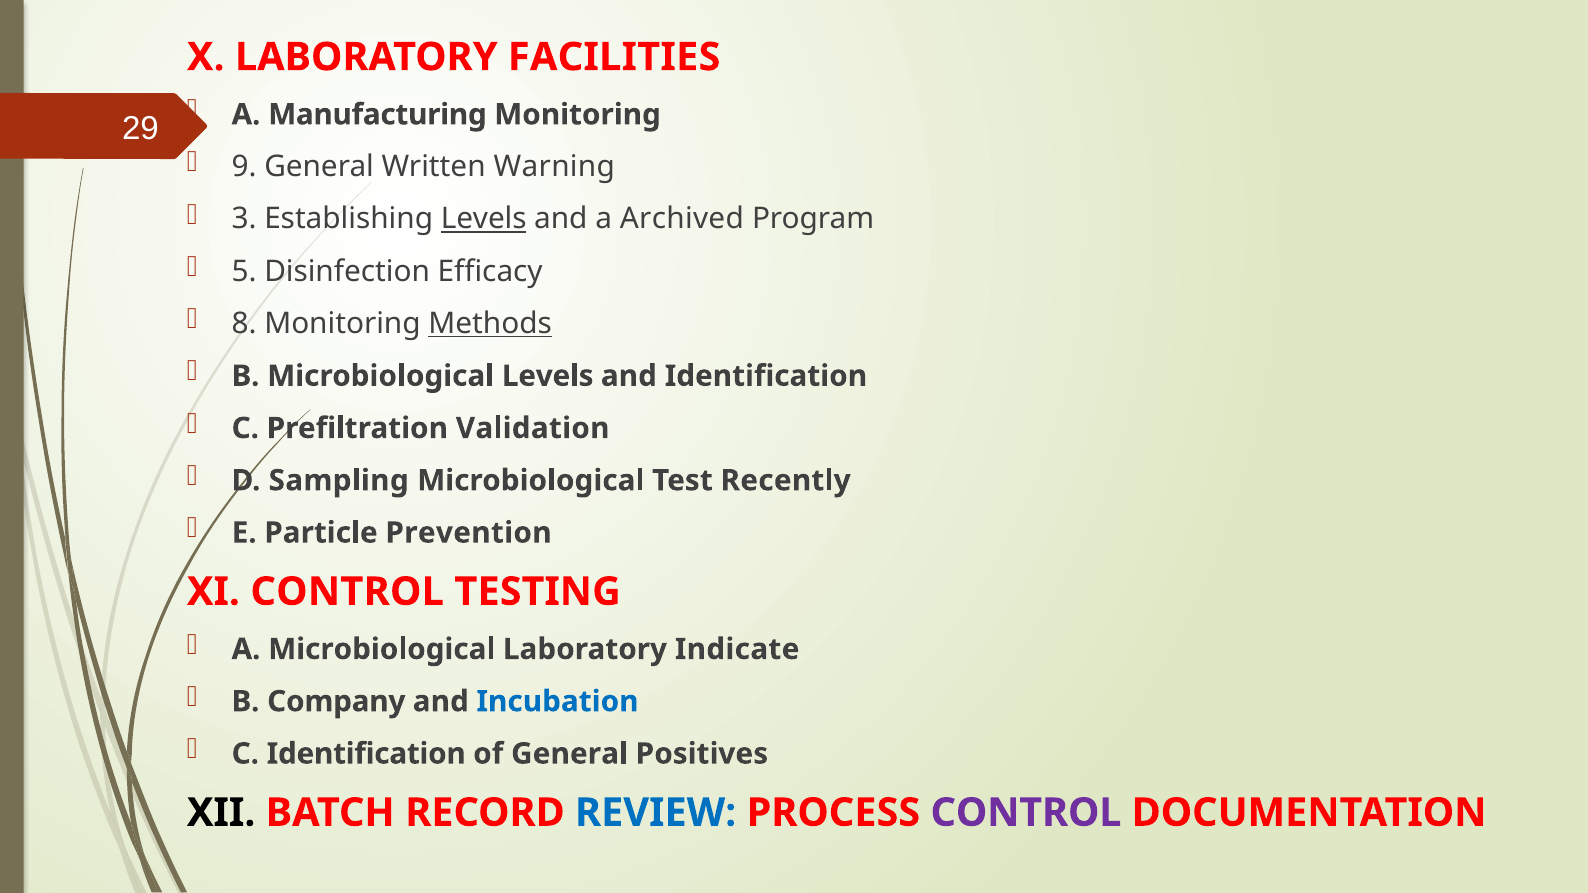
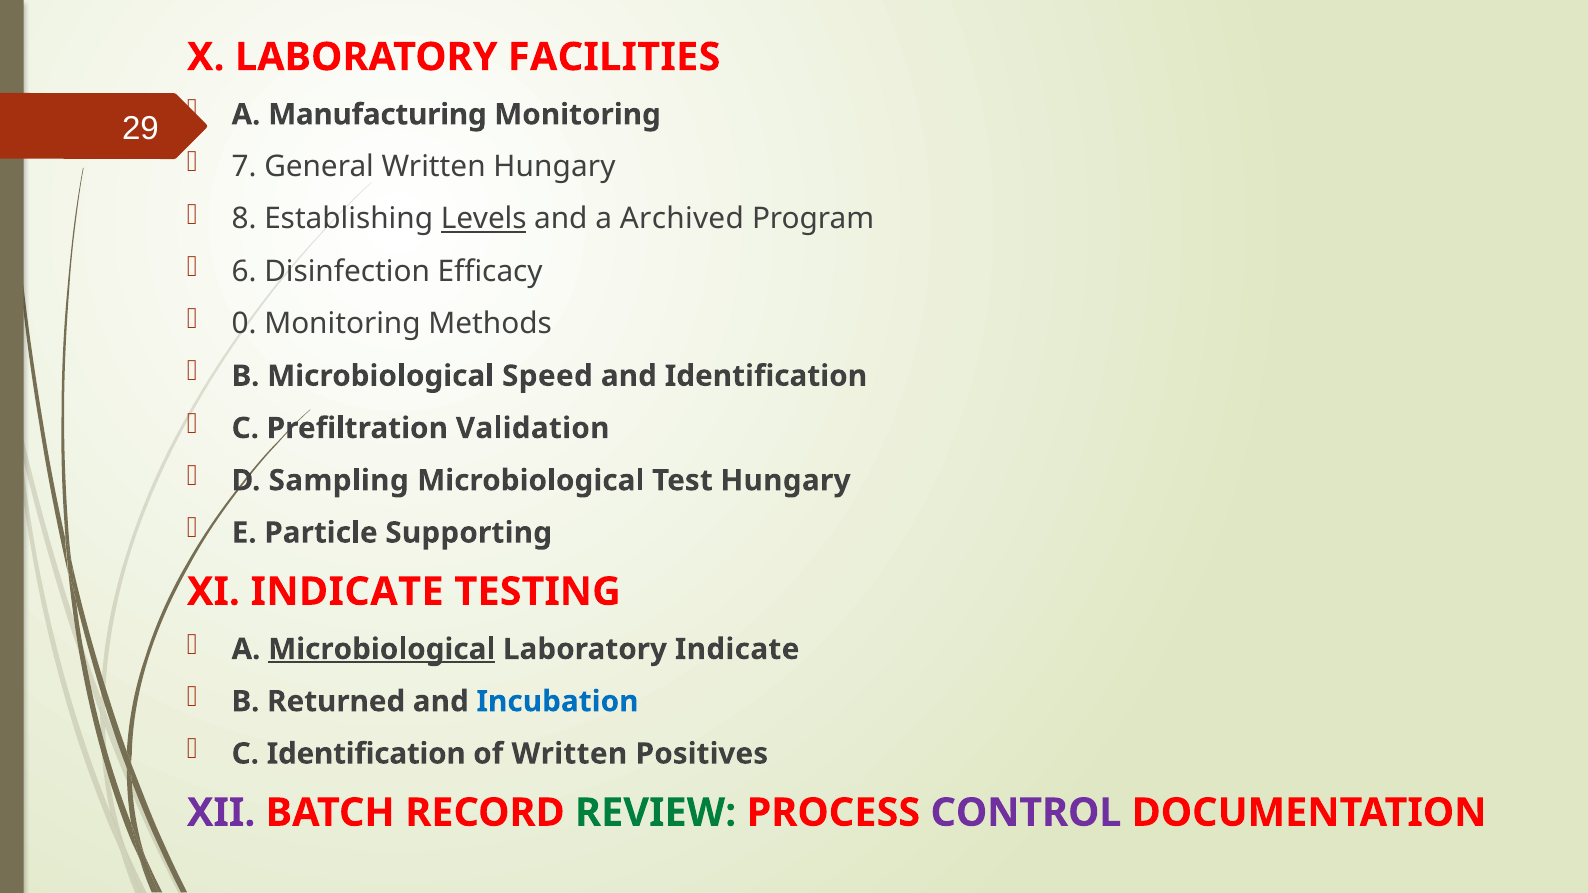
9: 9 -> 7 (244, 167)
Written Warning: Warning -> Hungary (554, 167)
3: 3 -> 8 (244, 219)
5: 5 -> 6 (244, 272)
8: 8 -> 0 (244, 324)
Methods underline: present -> none (490, 324)
Microbiological Levels: Levels -> Speed (547, 376)
Test Recently: Recently -> Hungary (786, 481)
Prevention: Prevention -> Supporting (469, 533)
XI CONTROL: CONTROL -> INDICATE (347, 592)
Microbiological underline: none -> present (382, 649)
Company: Company -> Returned (336, 702)
of General: General -> Written (569, 754)
XII colour: black -> purple (221, 813)
REVIEW colour: blue -> green (656, 813)
